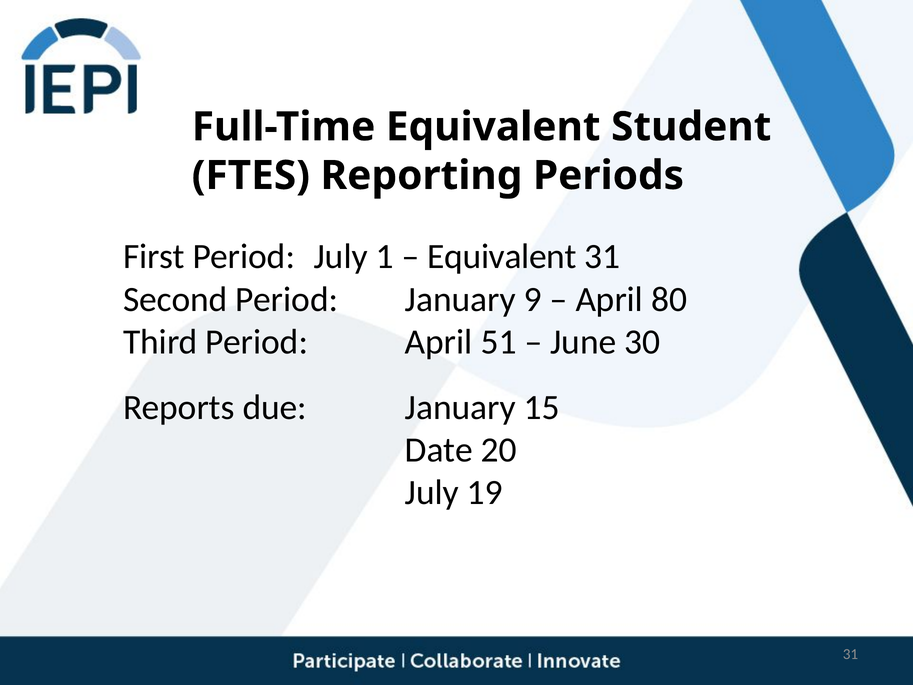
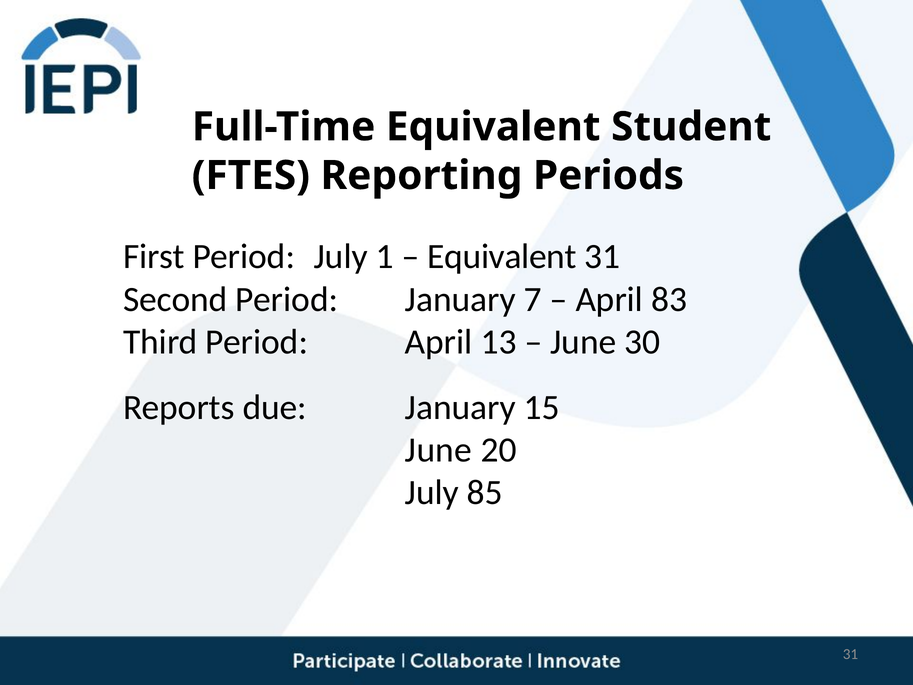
9: 9 -> 7 (533, 299)
80: 80 -> 83 (669, 299)
51: 51 -> 13 (499, 342)
Date: Date -> June (439, 450)
19: 19 -> 85 (485, 493)
